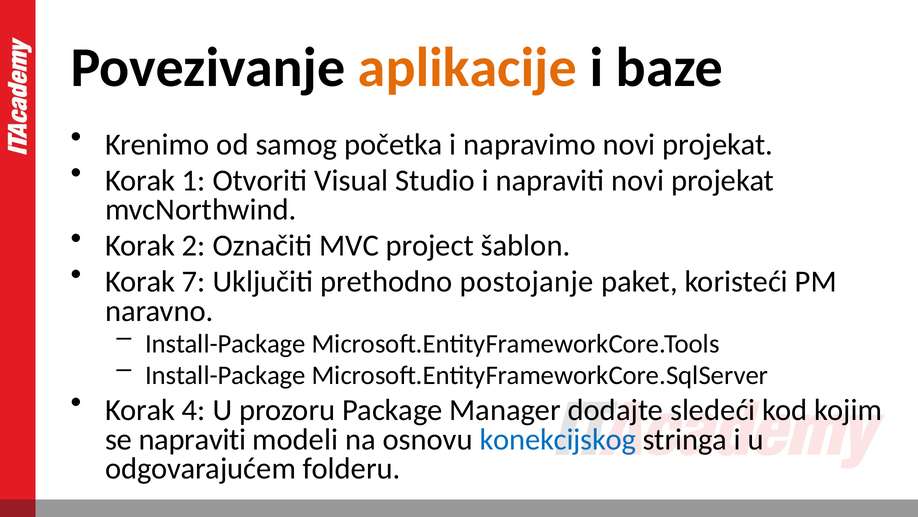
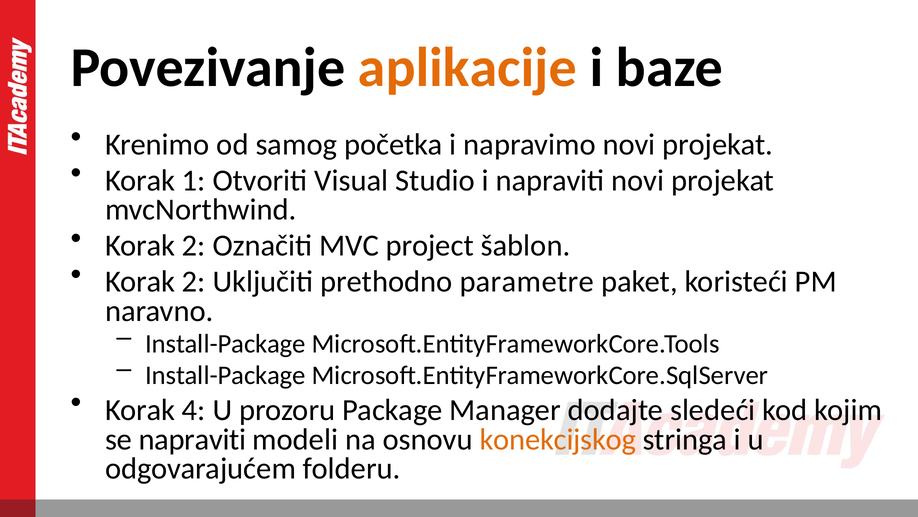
7: 7 -> 2 (194, 281)
postojanje: postojanje -> parametre (527, 281)
konekcijskog colour: blue -> orange (558, 439)
